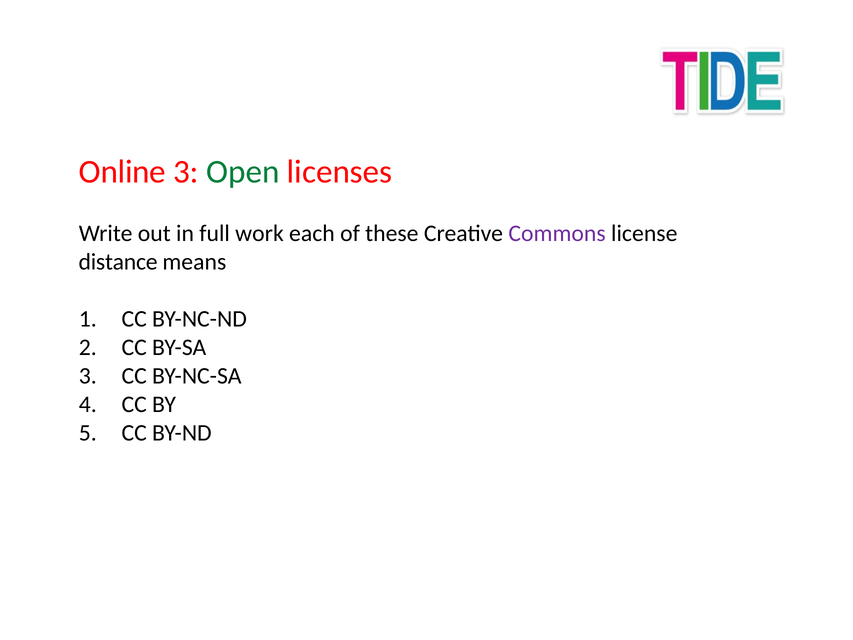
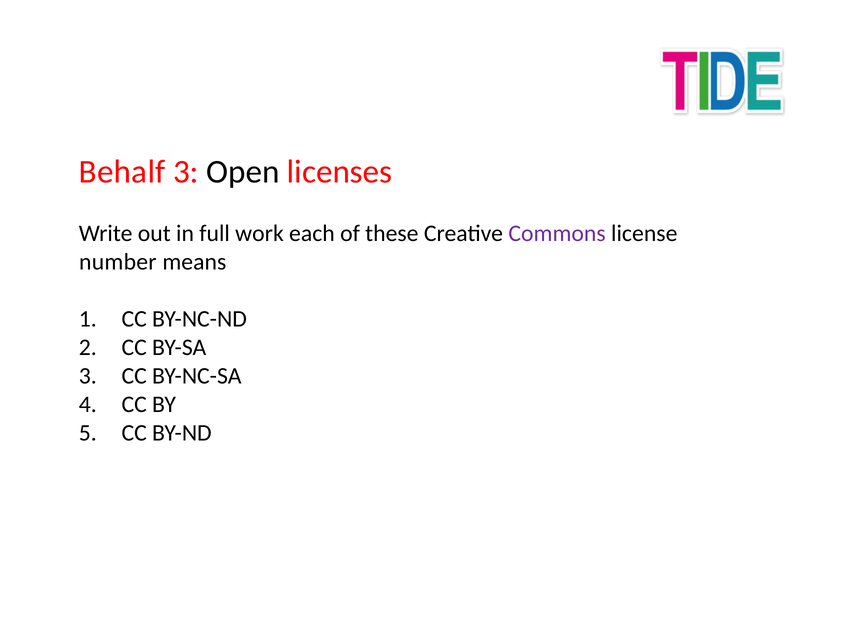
Online: Online -> Behalf (122, 172)
Open colour: green -> black (243, 172)
distance: distance -> number (118, 262)
